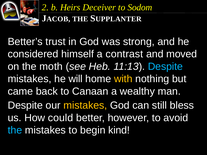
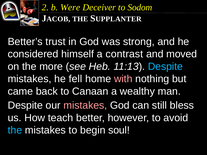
Heirs: Heirs -> Were (70, 7)
moth: moth -> more (51, 67)
will: will -> fell (75, 79)
with colour: yellow -> pink (123, 79)
mistakes colour: yellow -> pink (85, 106)
could: could -> teach (61, 118)
kind: kind -> soul (119, 130)
